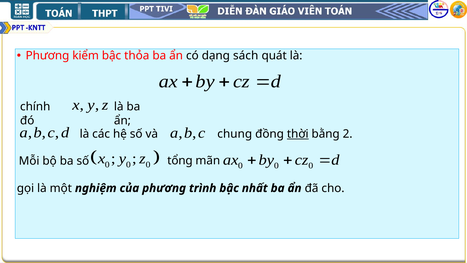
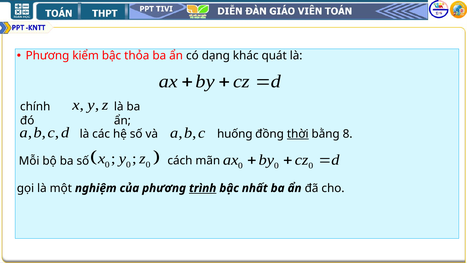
sách: sách -> khác (246, 56)
chung: chung -> huống (235, 134)
2: 2 -> 8 (348, 134)
tổng: tổng -> cách (180, 160)
trình underline: none -> present (203, 188)
